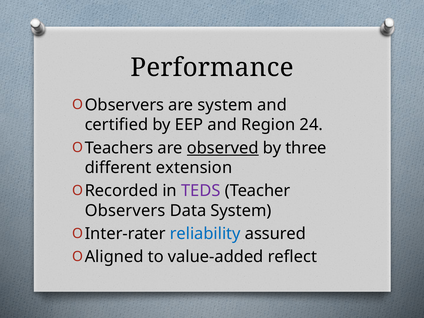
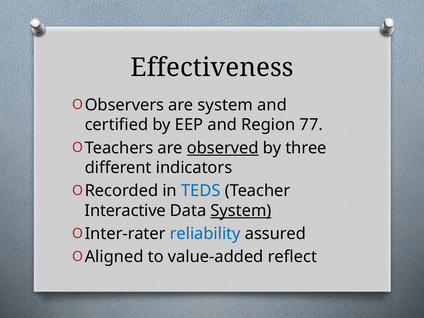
Performance: Performance -> Effectiveness (212, 68)
24: 24 -> 77 (311, 125)
extension: extension -> indicators (194, 168)
TEDS colour: purple -> blue (201, 191)
Observers: Observers -> Interactive (125, 211)
System underline: none -> present (241, 211)
